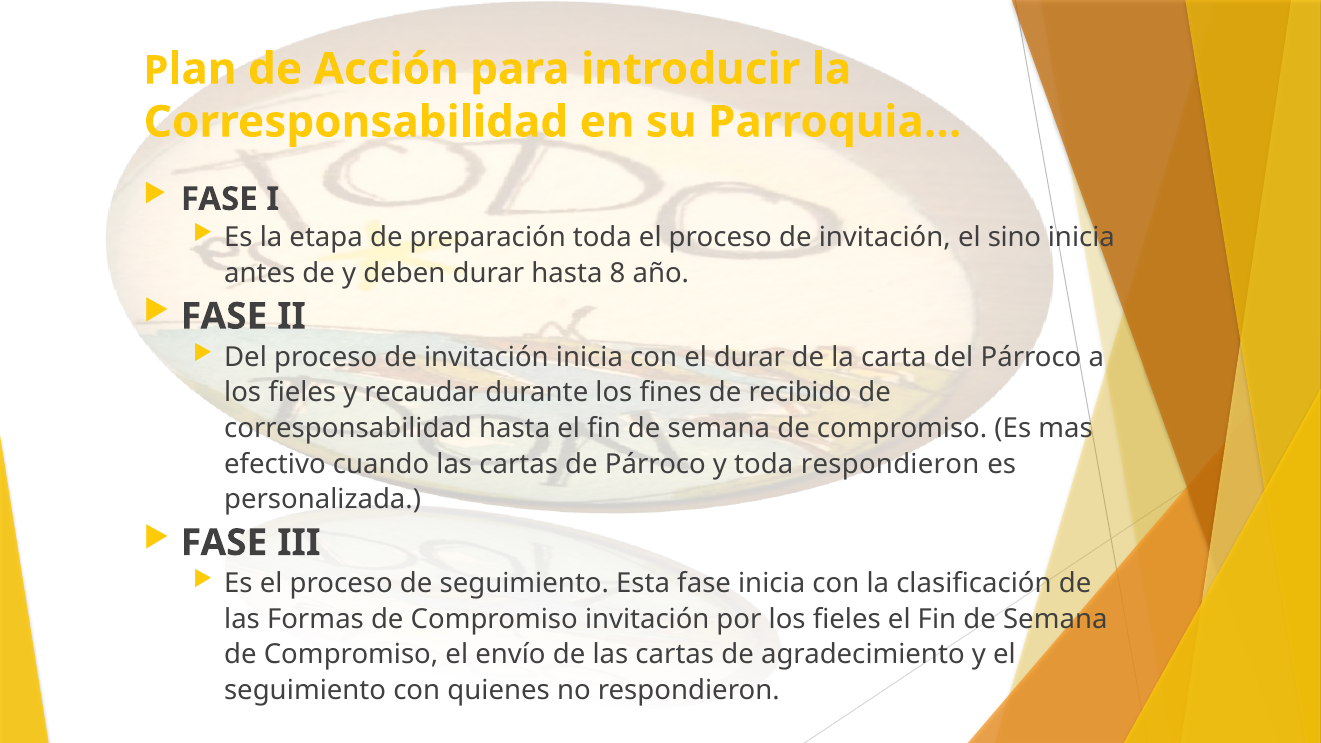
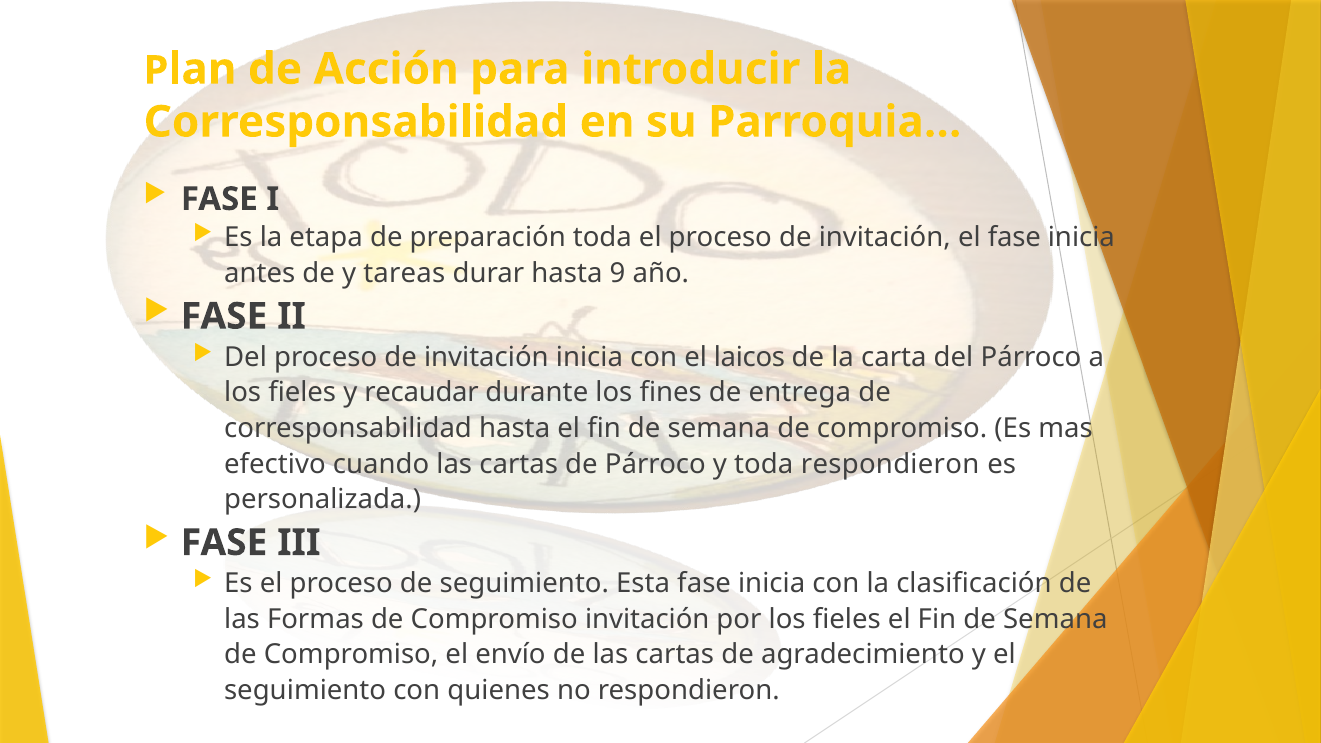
el sino: sino -> fase (1014, 238)
deben: deben -> tareas (404, 273)
8: 8 -> 9 (617, 273)
el durar: durar -> laicos (749, 357)
recibido: recibido -> entrega (800, 393)
